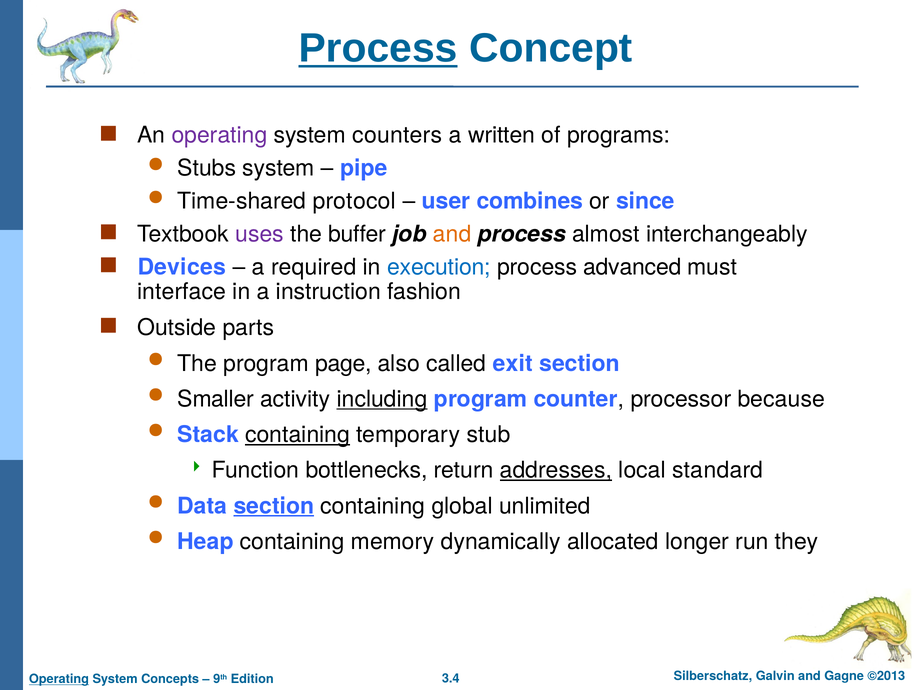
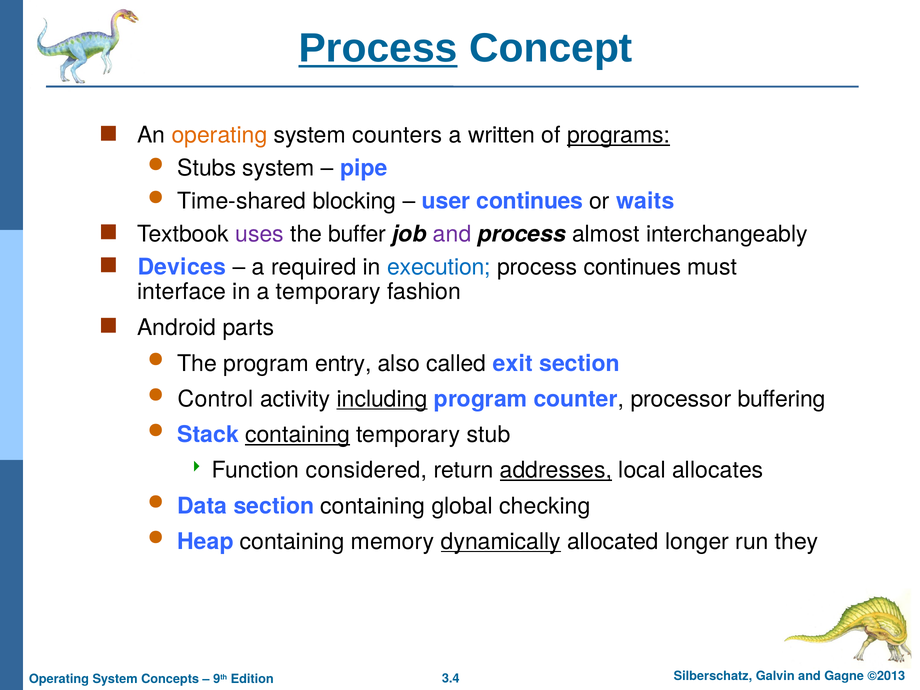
operating colour: purple -> orange (219, 135)
programs underline: none -> present (619, 135)
protocol: protocol -> blocking (354, 201)
user combines: combines -> continues (530, 201)
since: since -> waits (645, 201)
and colour: orange -> purple (452, 234)
process advanced: advanced -> continues (632, 267)
a instruction: instruction -> temporary (328, 292)
Outside: Outside -> Android (177, 328)
page: page -> entry (343, 363)
Smaller: Smaller -> Control (215, 399)
because: because -> buffering (782, 399)
bottlenecks: bottlenecks -> considered (366, 470)
standard: standard -> allocates (718, 470)
section underline: present -> none (274, 506)
unlimited: unlimited -> checking (545, 506)
dynamically underline: none -> present (501, 542)
Operating underline: present -> none (59, 679)
